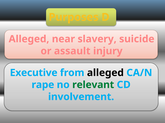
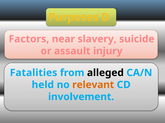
Alleged: Alleged -> Factors (29, 39)
Executive: Executive -> Fatalities (34, 73)
rape: rape -> held (43, 85)
relevant colour: green -> orange (93, 85)
